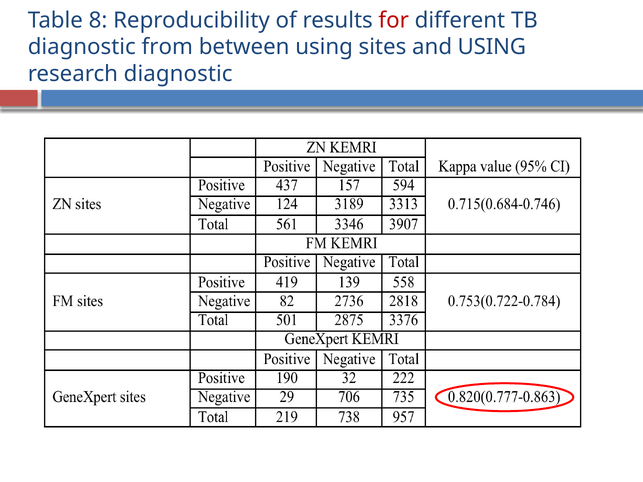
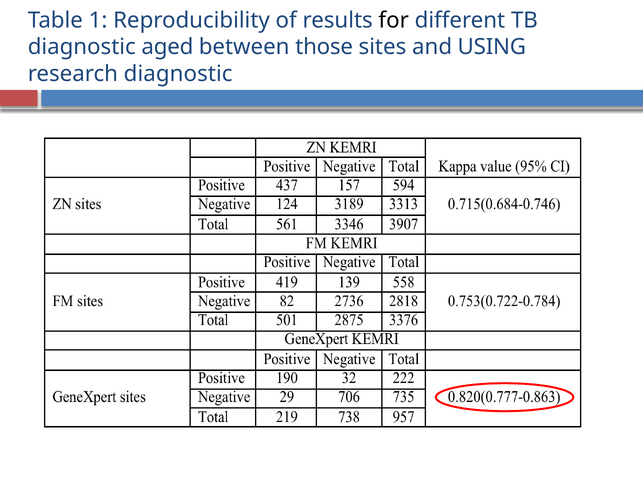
8: 8 -> 1 (98, 20)
for colour: red -> black (394, 20)
from: from -> aged (167, 47)
between using: using -> those (324, 47)
